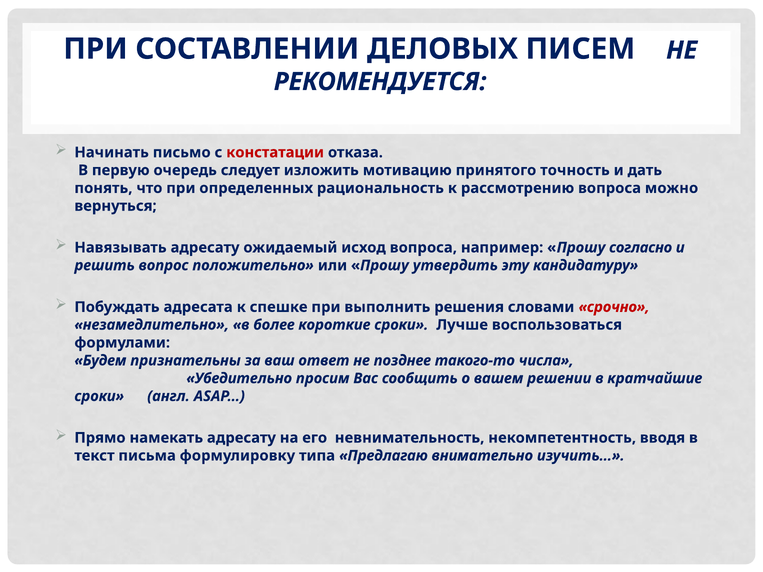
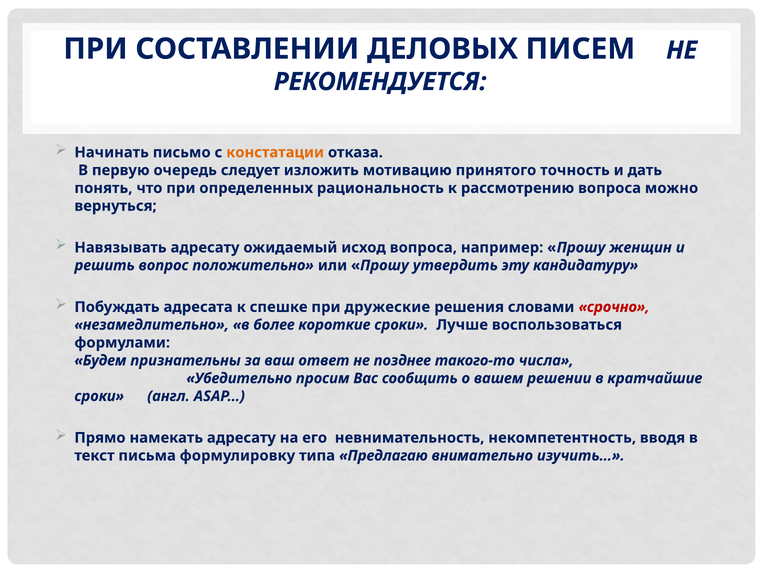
констатации colour: red -> orange (275, 152)
согласно: согласно -> женщин (640, 248)
выполнить: выполнить -> дружеские (387, 307)
